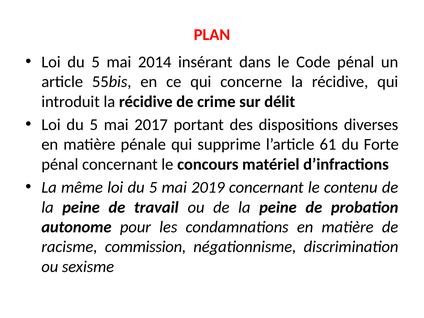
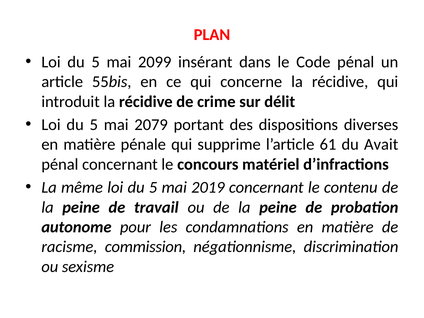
2014: 2014 -> 2099 (155, 62)
2017: 2017 -> 2079 (151, 125)
Forte: Forte -> Avait (381, 145)
